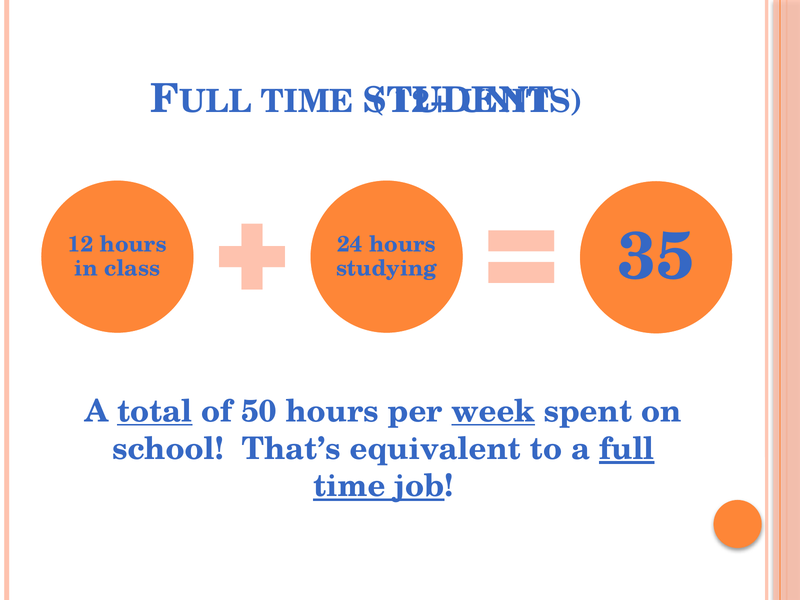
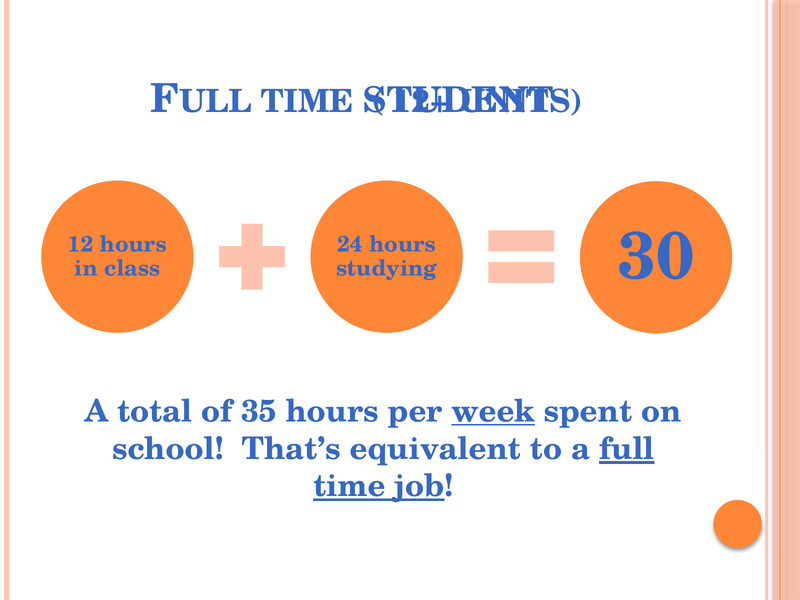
35: 35 -> 30 (656, 257)
total underline: present -> none (155, 411)
50: 50 -> 35 (259, 411)
